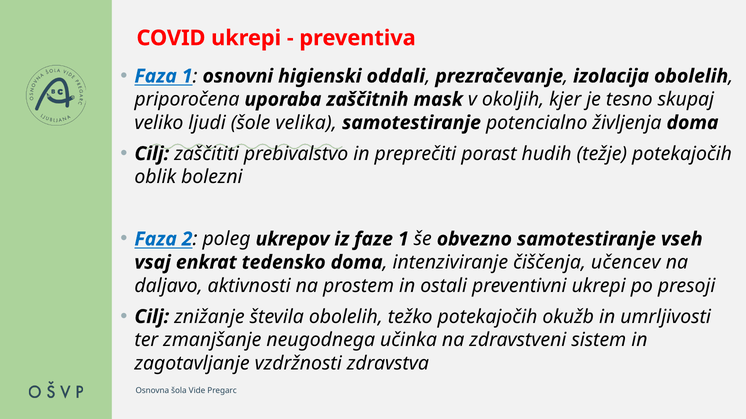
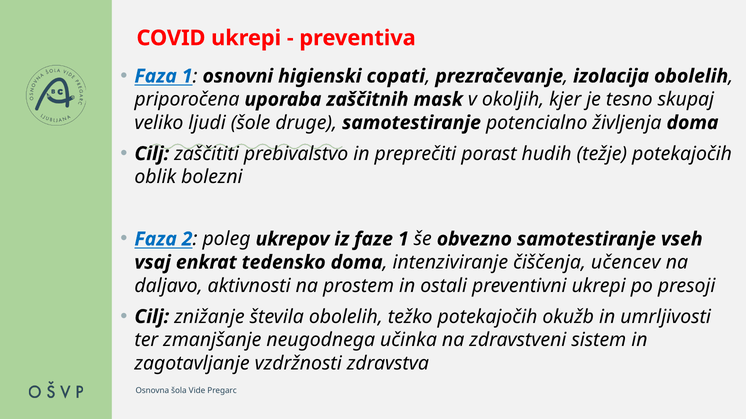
oddali: oddali -> copati (396, 76)
velika: velika -> druge (306, 123)
